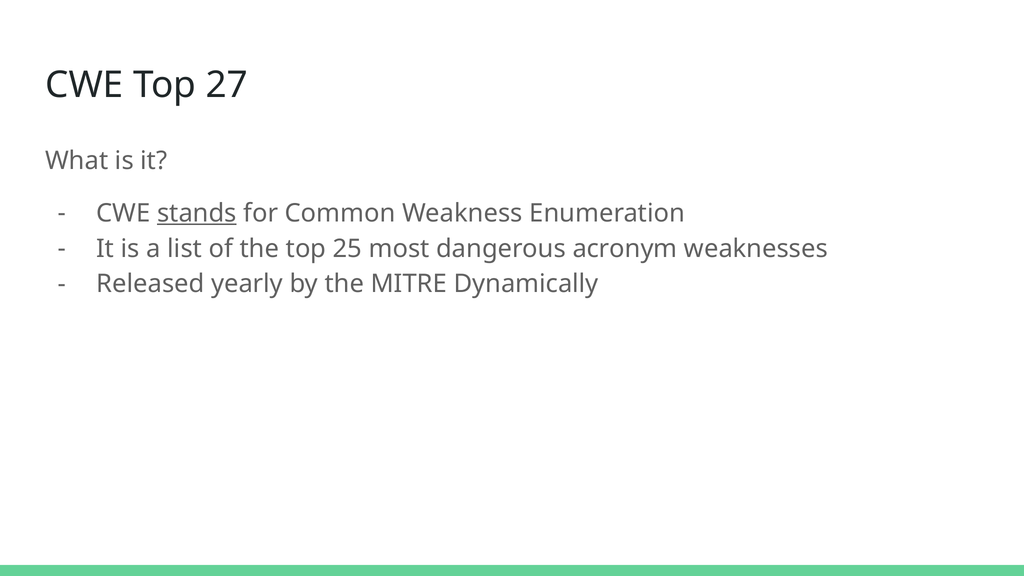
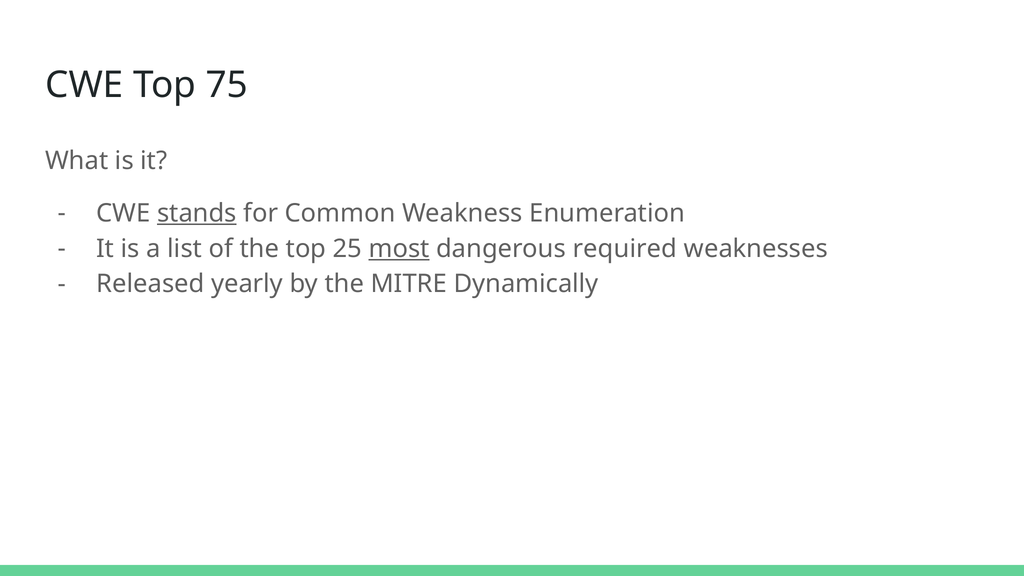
27: 27 -> 75 (227, 85)
most underline: none -> present (399, 249)
acronym: acronym -> required (625, 249)
